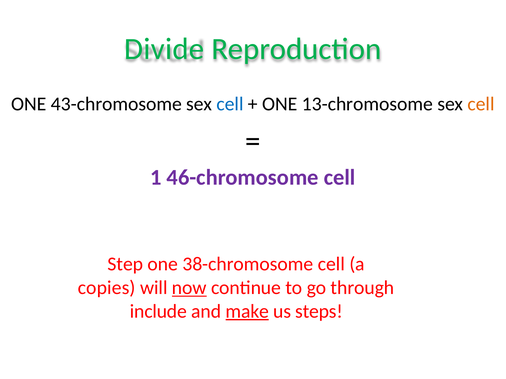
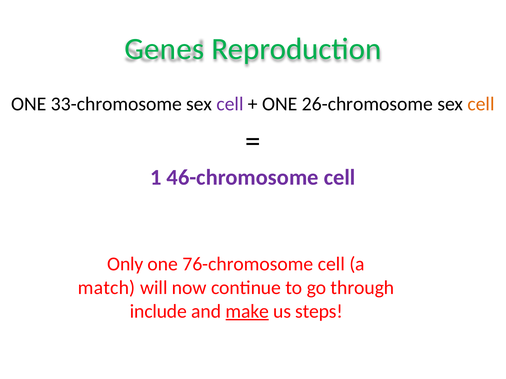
Divide: Divide -> Genes (164, 49)
43-chromosome: 43-chromosome -> 33-chromosome (116, 104)
cell colour: blue -> purple (230, 104)
13-chromosome: 13-chromosome -> 26-chromosome (367, 104)
Step: Step -> Only (125, 264)
38-chromosome: 38-chromosome -> 76-chromosome (248, 264)
copies: copies -> match (107, 288)
now underline: present -> none (189, 288)
